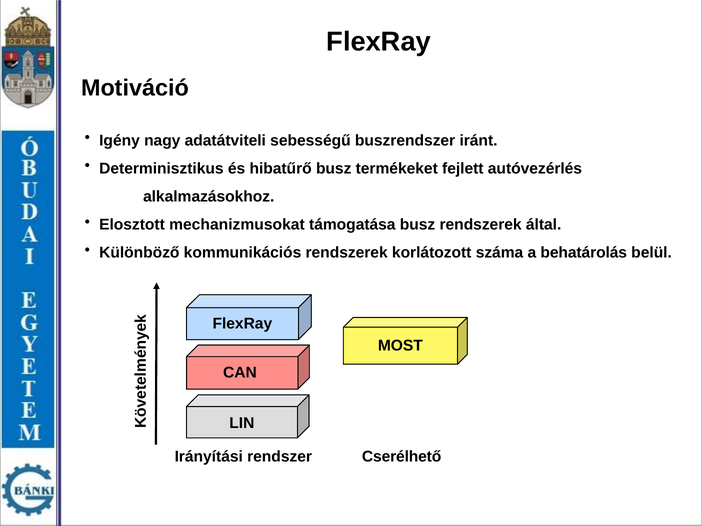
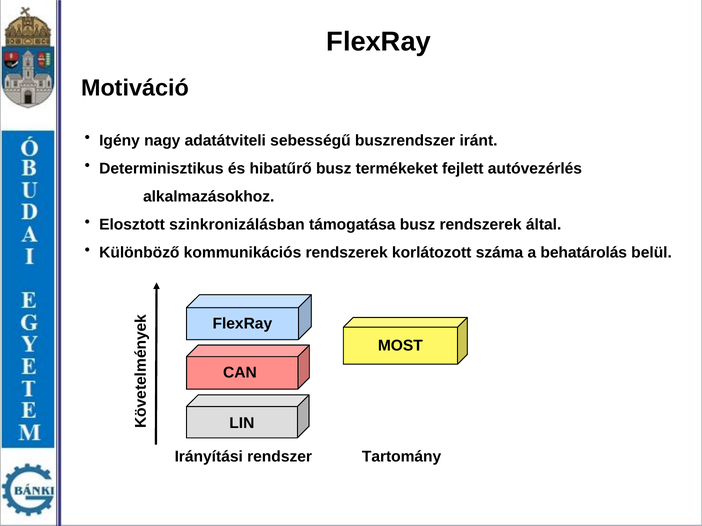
mechanizmusokat: mechanizmusokat -> szinkronizálásban (237, 225)
Cserélhető: Cserélhető -> Tartomány (402, 457)
